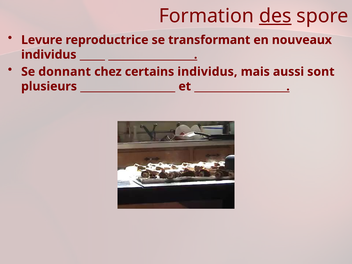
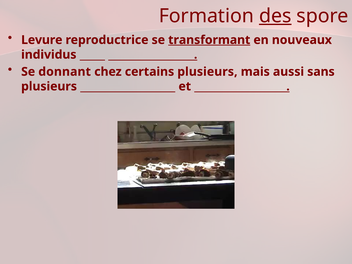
transformant underline: none -> present (209, 40)
certains individus: individus -> plusieurs (207, 72)
sont: sont -> sans (321, 72)
